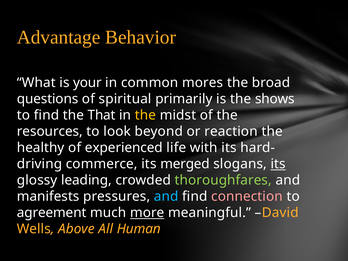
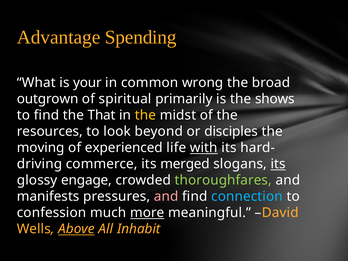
Behavior: Behavior -> Spending (141, 37)
mores: mores -> wrong (203, 83)
questions: questions -> outgrown (48, 99)
reaction: reaction -> disciples (231, 131)
healthy: healthy -> moving (41, 148)
with underline: none -> present (204, 148)
leading: leading -> engage (86, 180)
and colour: light blue -> pink (166, 196)
connection colour: pink -> light blue (247, 196)
agreement: agreement -> confession (52, 213)
Above underline: none -> present (76, 229)
Human: Human -> Inhabit (139, 229)
